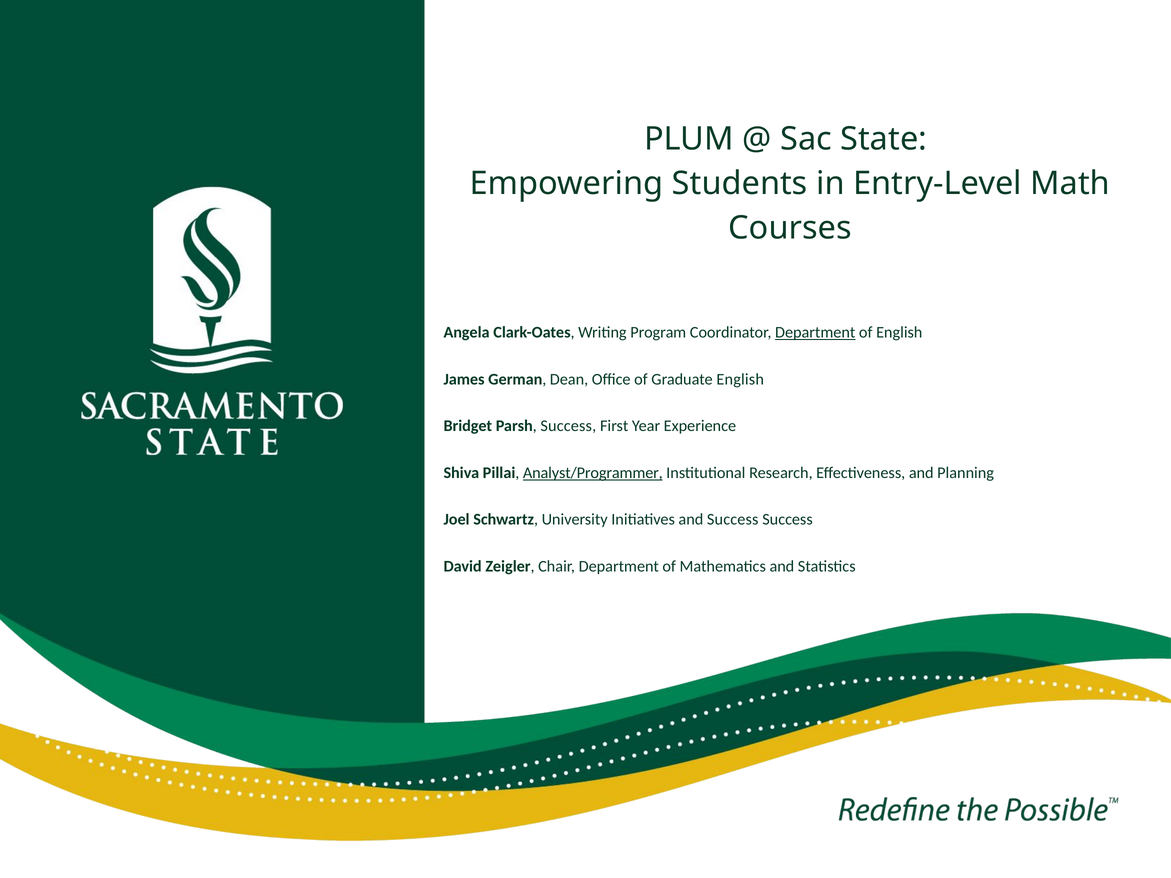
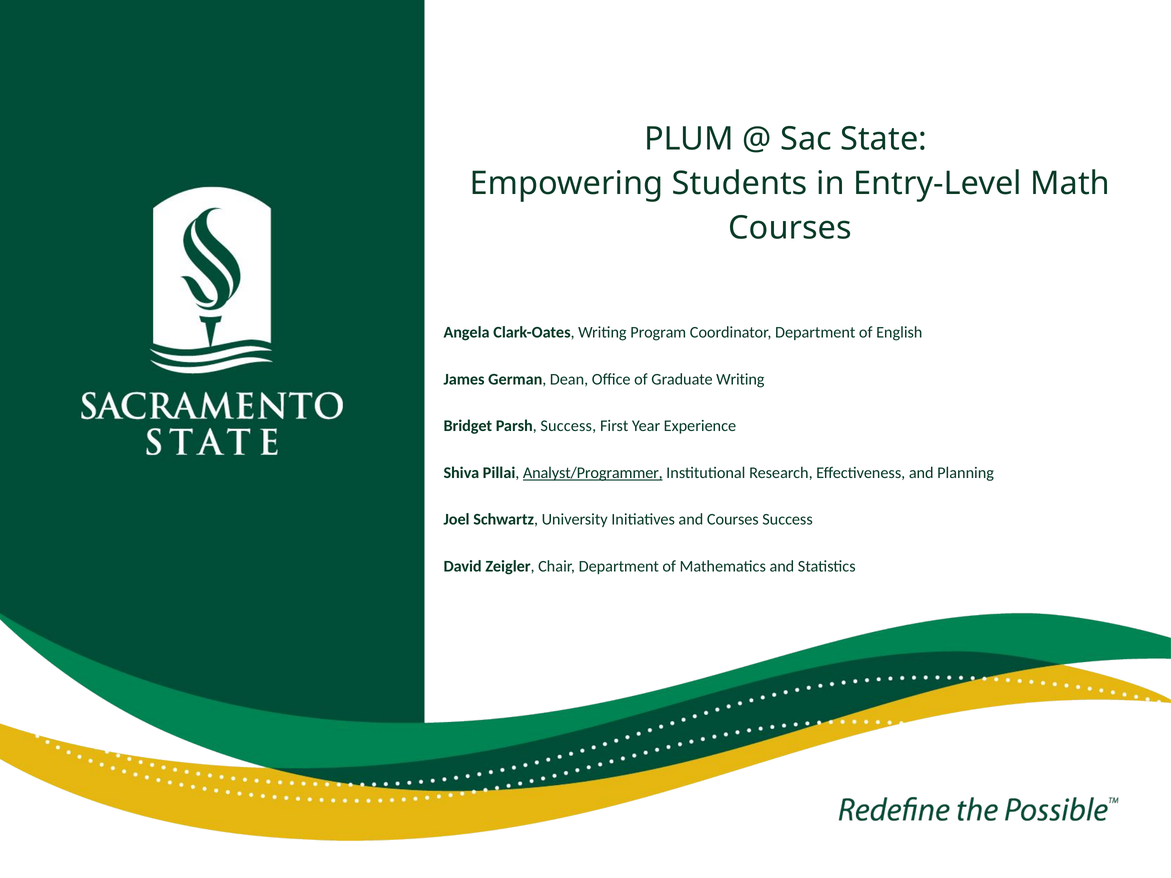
Department underline: present -> none (815, 333)
Graduate English: English -> Writing (740, 379)
and Success: Success -> Courses (733, 520)
